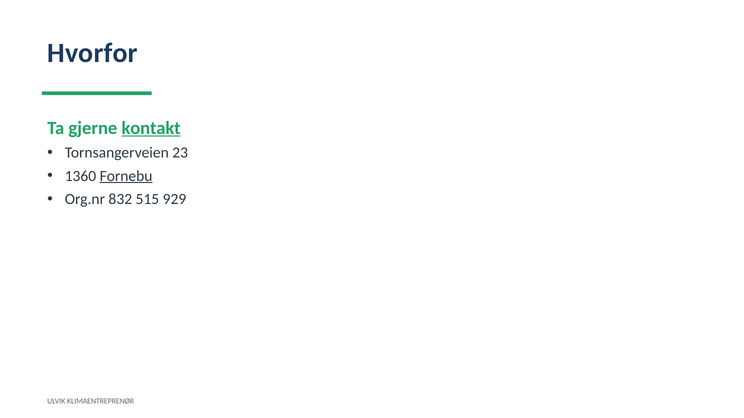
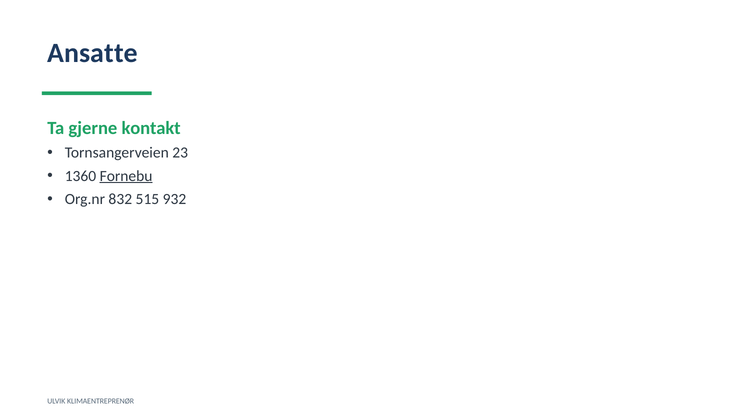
Hvorfor: Hvorfor -> Ansatte (93, 53)
kontakt underline: present -> none (151, 128)
929: 929 -> 932 (175, 200)
